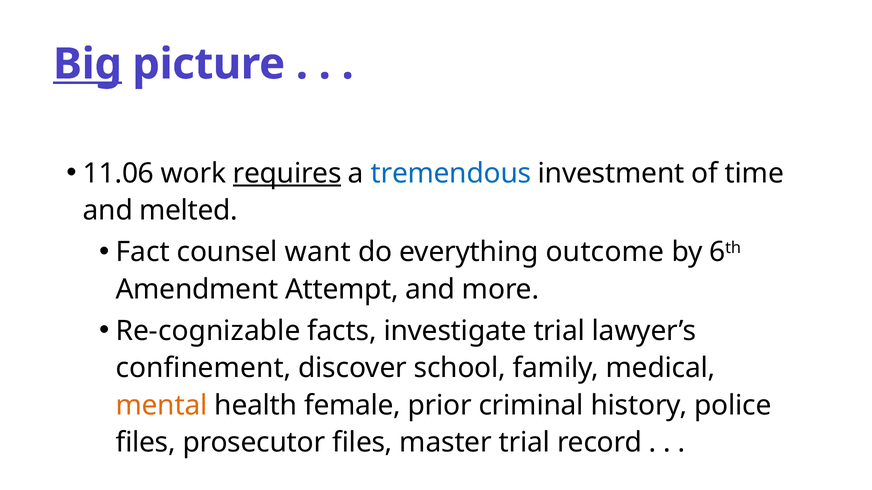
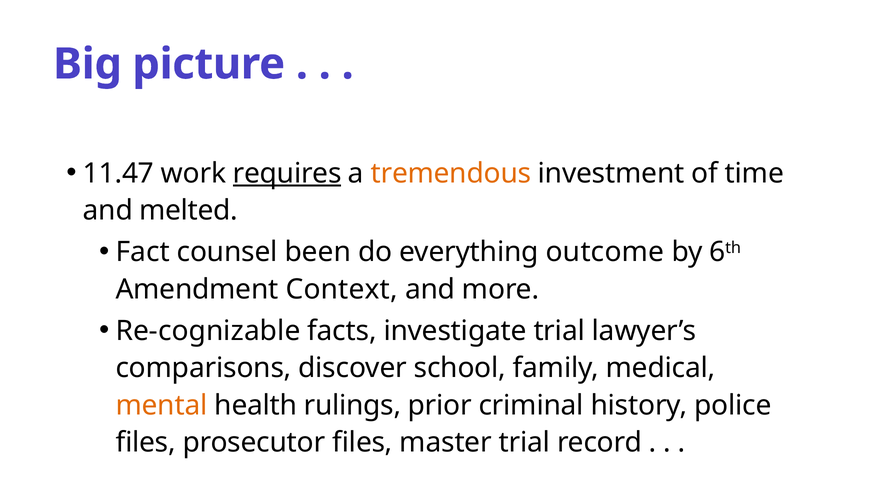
Big underline: present -> none (87, 64)
11.06: 11.06 -> 11.47 (118, 173)
tremendous colour: blue -> orange (451, 173)
want: want -> been (318, 252)
Attempt: Attempt -> Context (342, 290)
confinement: confinement -> comparisons (204, 368)
female: female -> rulings (353, 406)
